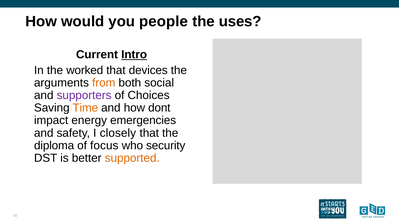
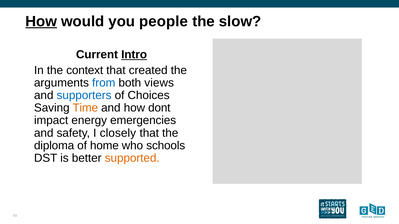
How underline: none -> present (41, 21)
uses: uses -> slow (240, 21)
worked: worked -> context (85, 70)
devices: devices -> created (148, 70)
from colour: orange -> blue (104, 83)
social: social -> views (159, 83)
supporters colour: purple -> blue (84, 95)
focus: focus -> home (104, 146)
security: security -> schools (166, 146)
